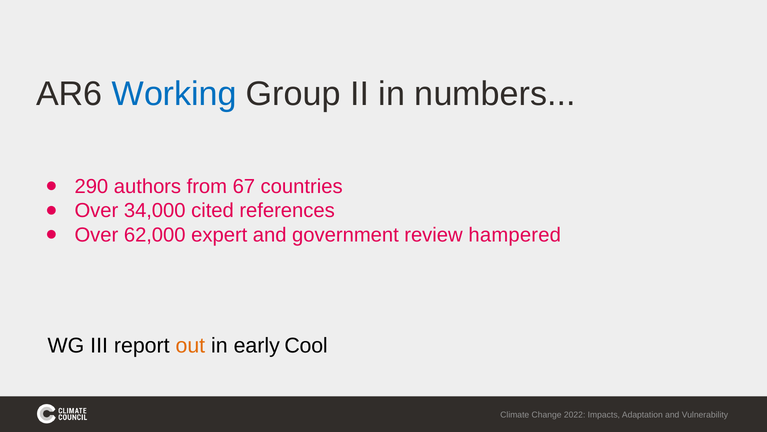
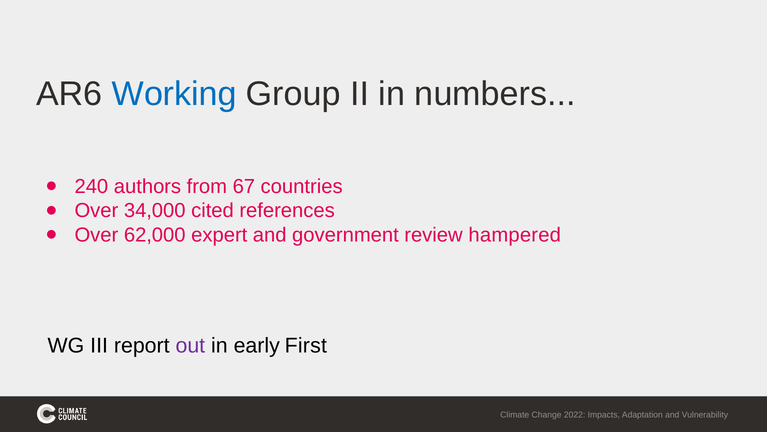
290: 290 -> 240 (91, 186)
out colour: orange -> purple (190, 345)
Cool: Cool -> First (306, 345)
